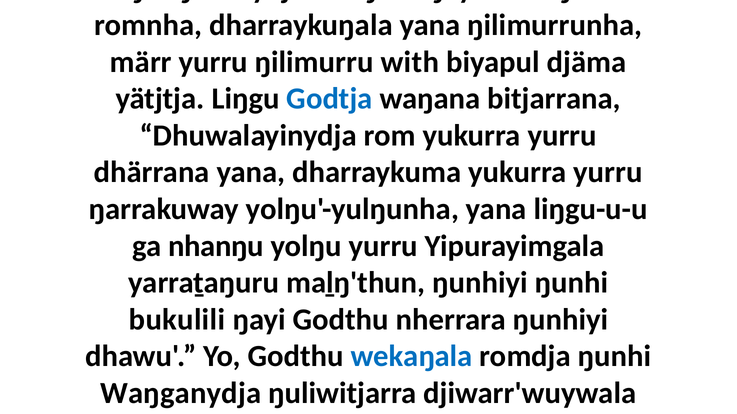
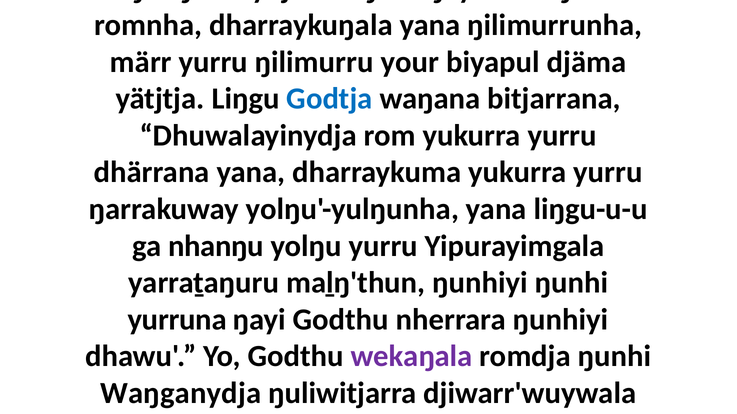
with: with -> your (410, 62)
bukulili: bukulili -> yurruna (177, 320)
wekaŋala colour: blue -> purple (412, 357)
